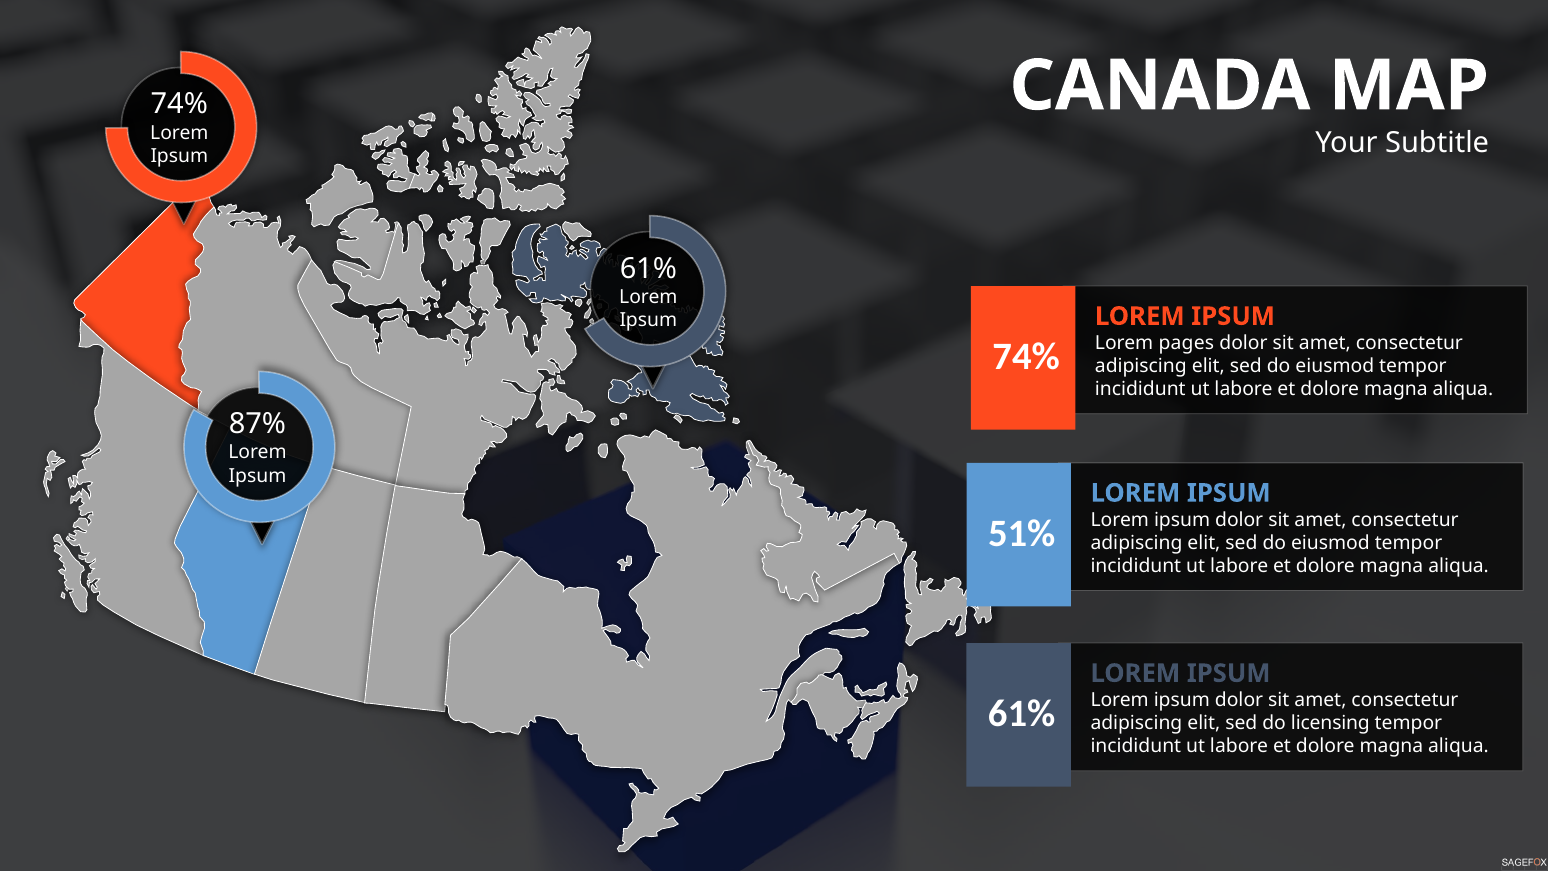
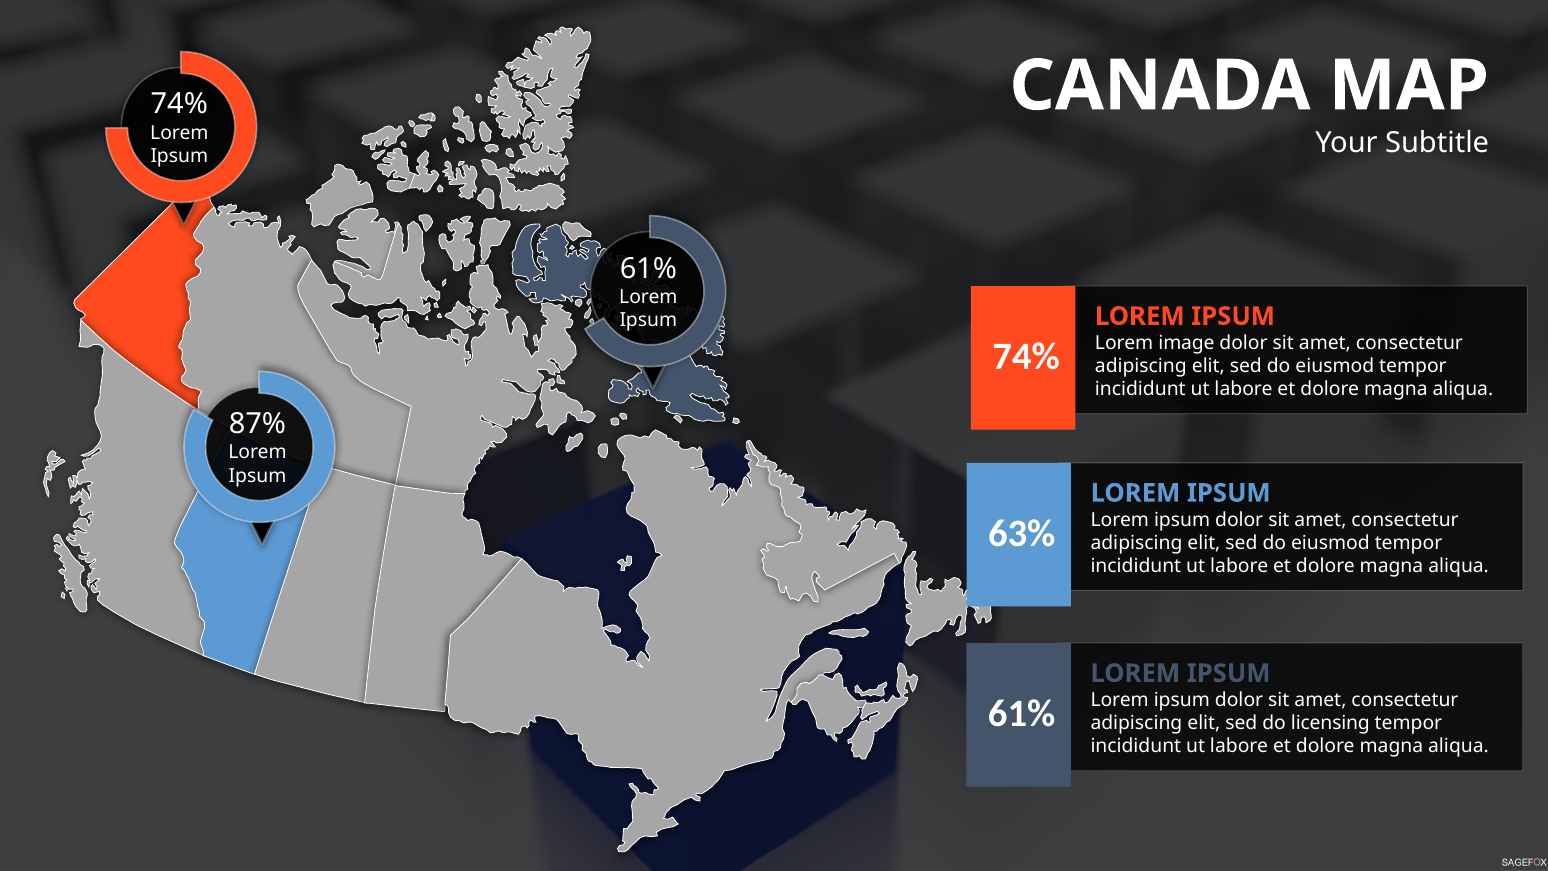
pages: pages -> image (1187, 343)
51%: 51% -> 63% (1022, 533)
